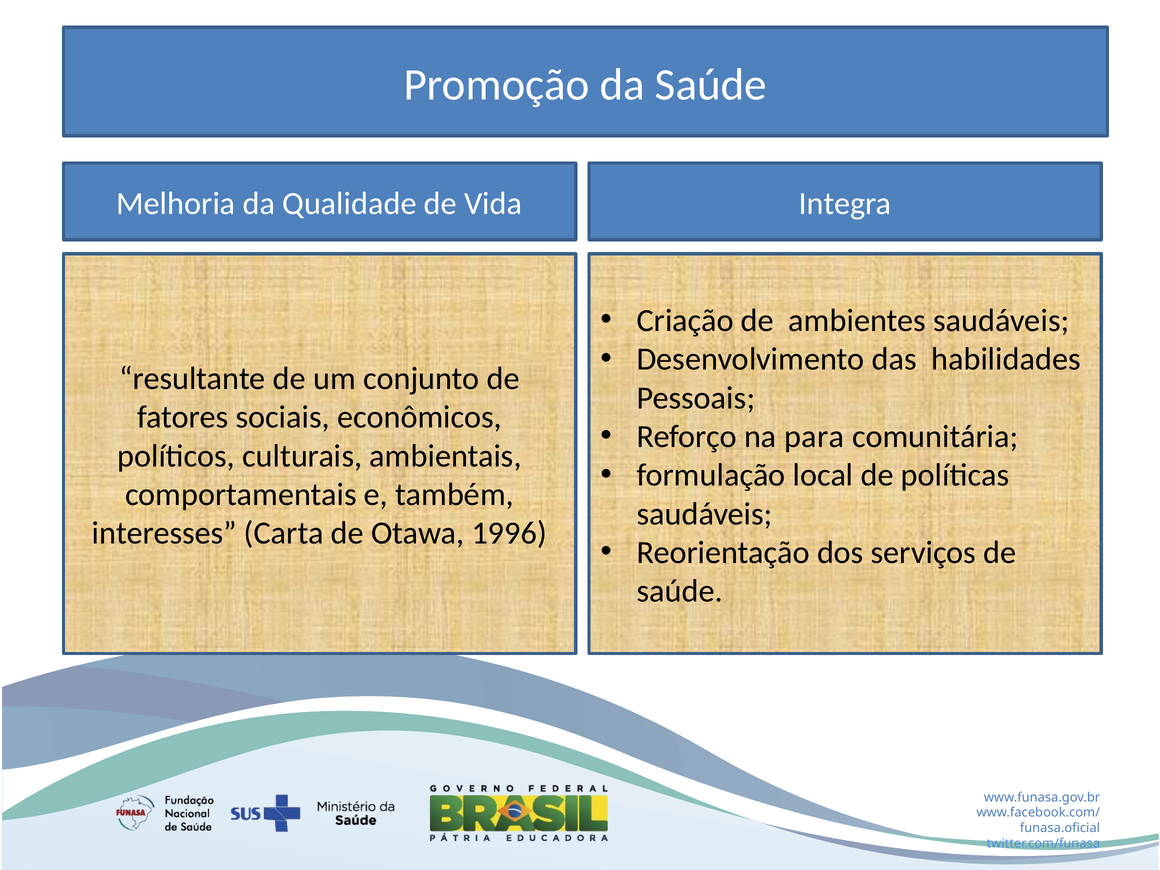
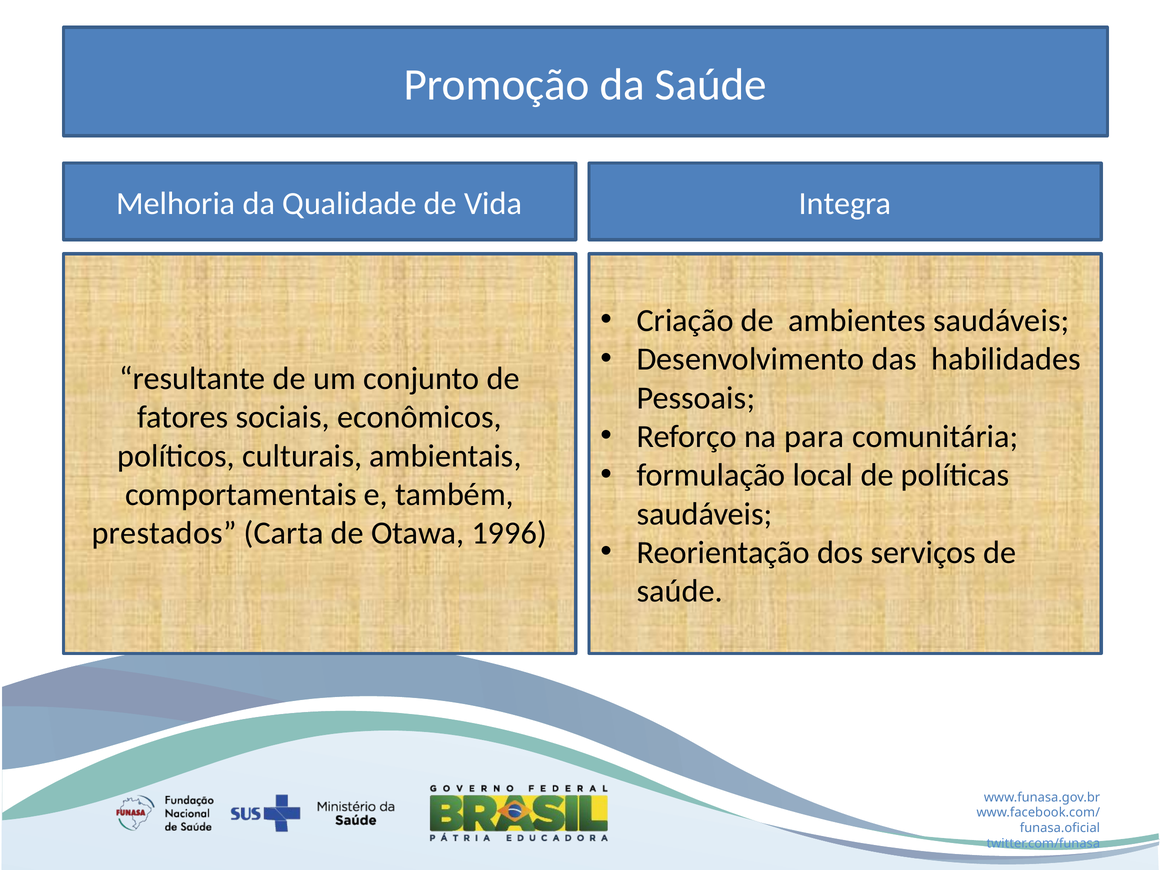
interesses: interesses -> prestados (164, 533)
